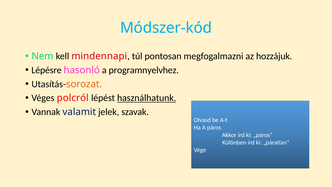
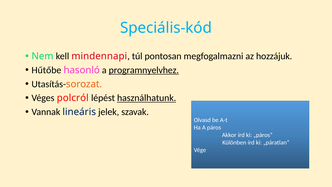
Módszer-kód: Módszer-kód -> Speciális-kód (166, 28)
Lépésre: Lépésre -> Hűtőbe (46, 70)
programnyelvhez underline: none -> present (144, 70)
valamit: valamit -> lineáris (79, 112)
